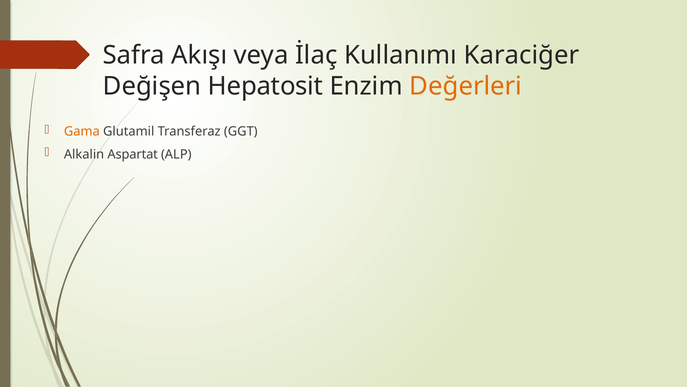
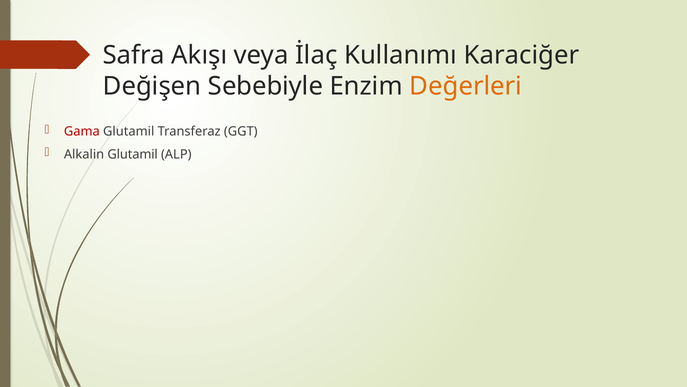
Hepatosit: Hepatosit -> Sebebiyle (266, 86)
Gama colour: orange -> red (82, 131)
Alkalin Aspartat: Aspartat -> Glutamil (133, 154)
